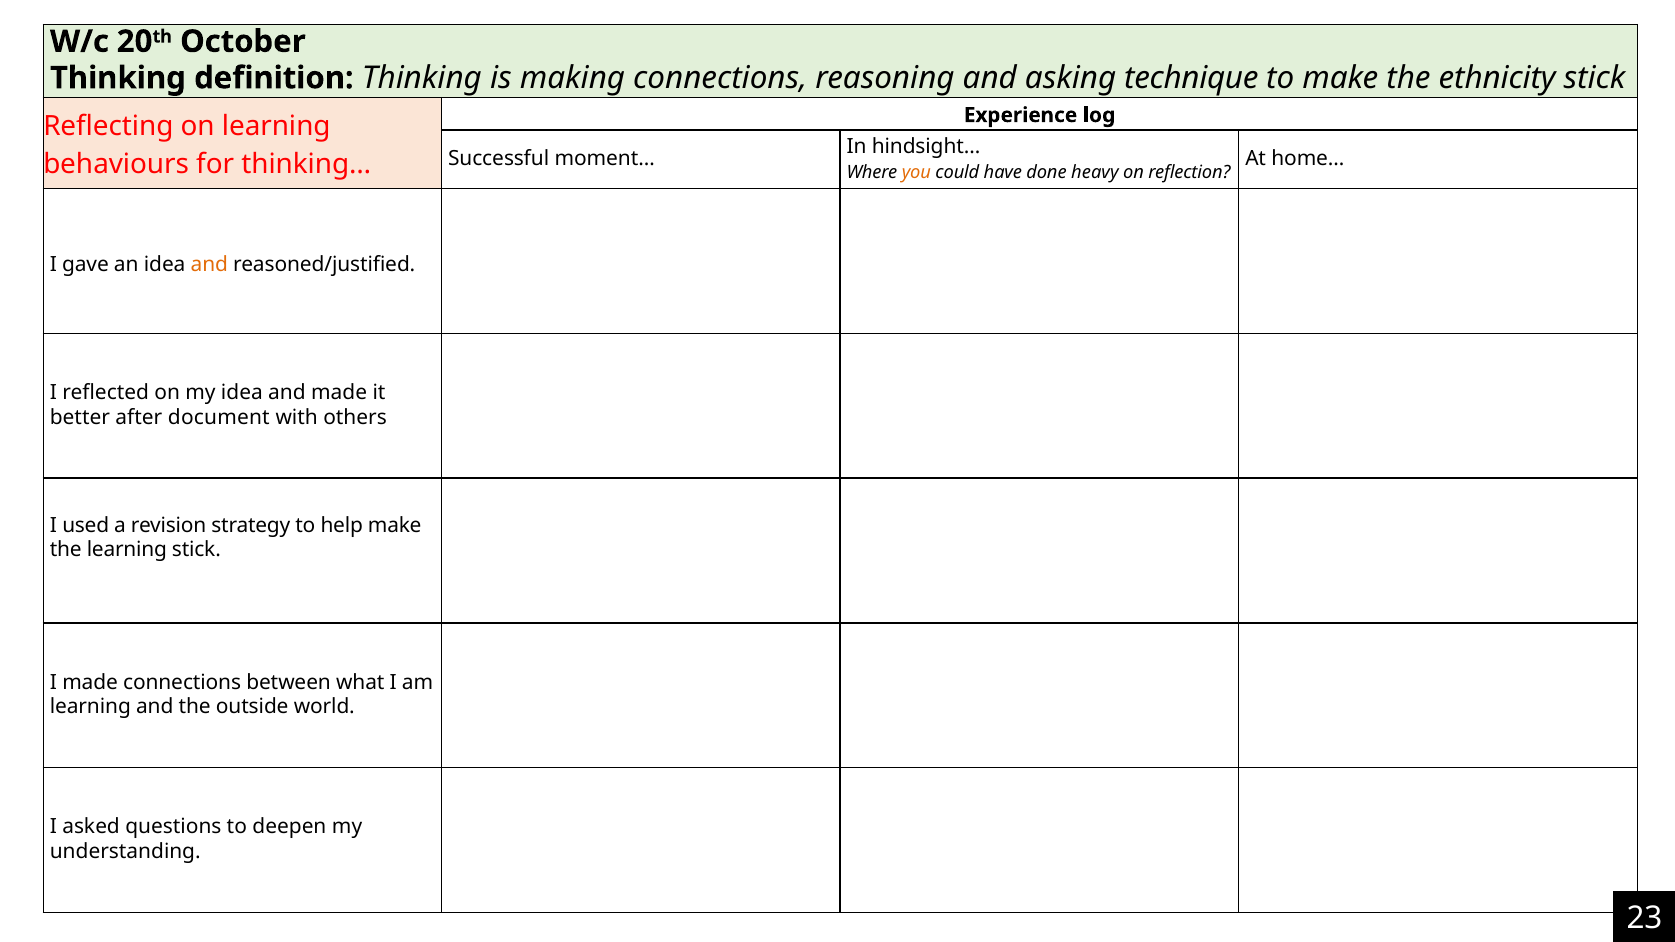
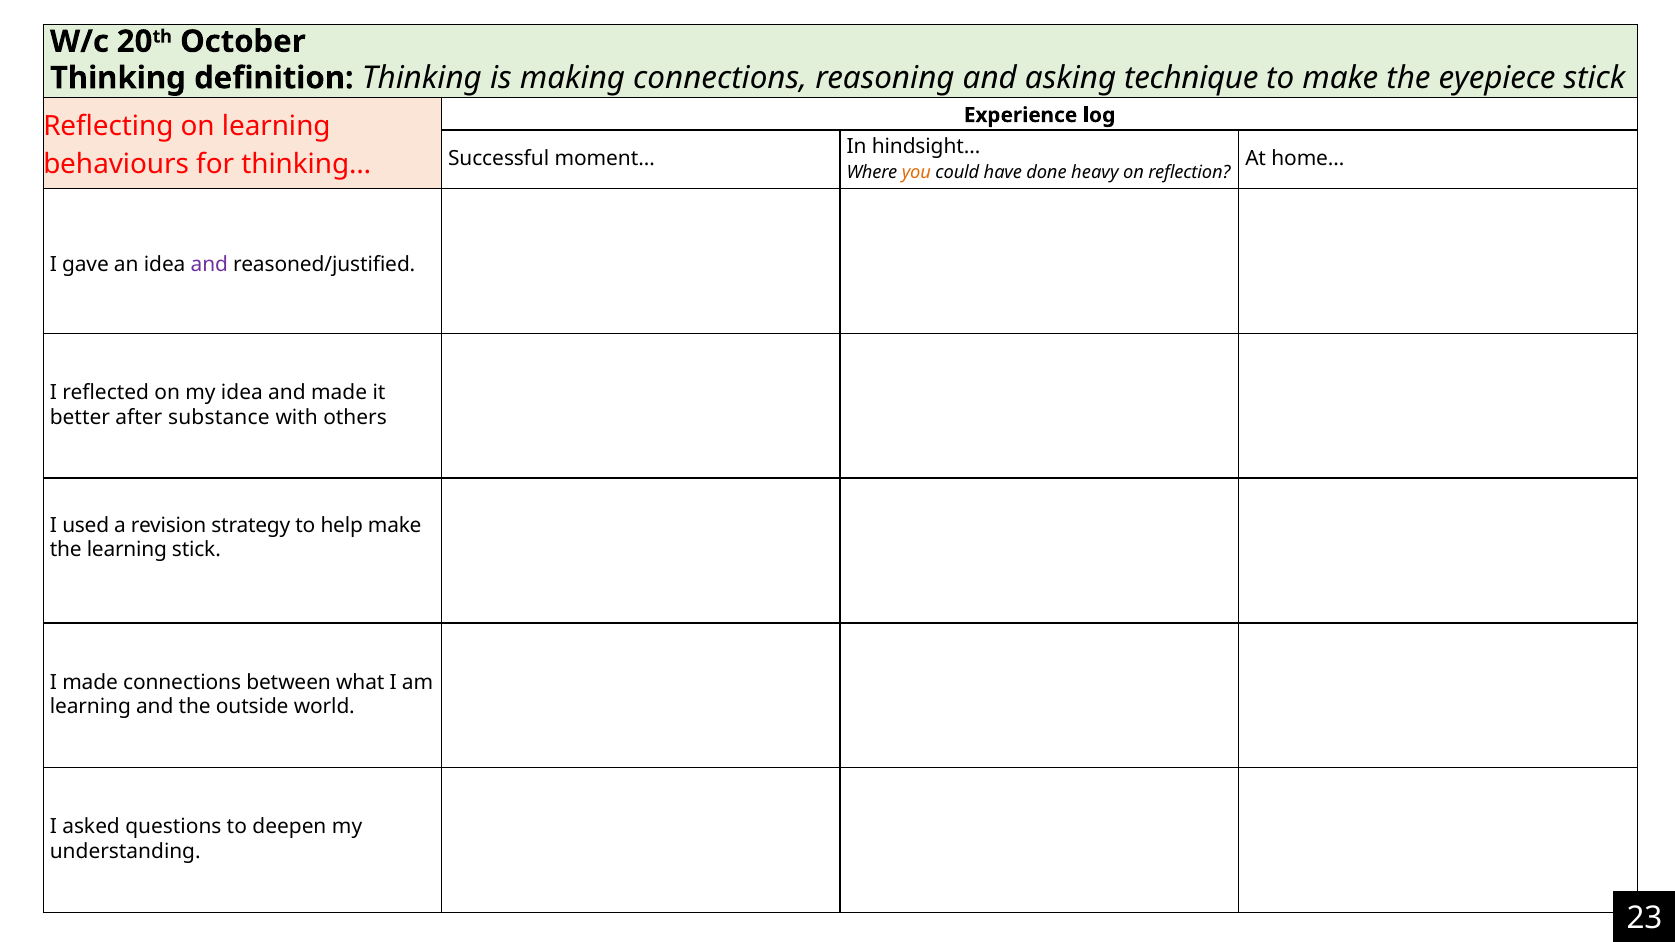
ethnicity: ethnicity -> eyepiece (1497, 78)
and colour: orange -> purple (209, 264)
document: document -> substance (219, 417)
